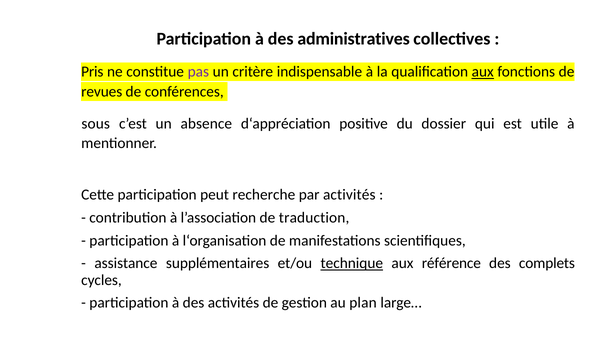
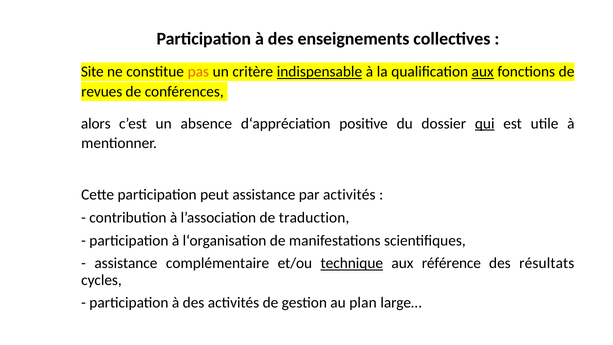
administratives: administratives -> enseignements (354, 39)
Pris: Pris -> Site (92, 72)
pas colour: purple -> orange (198, 72)
indispensable underline: none -> present (319, 72)
sous: sous -> alors (96, 123)
qui underline: none -> present (485, 123)
peut recherche: recherche -> assistance (264, 194)
supplémentaires: supplémentaires -> complémentaire (218, 263)
complets: complets -> résultats (547, 263)
